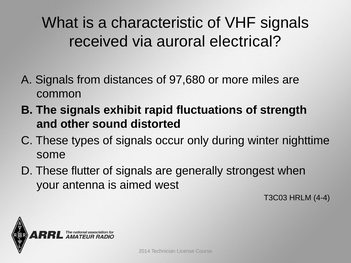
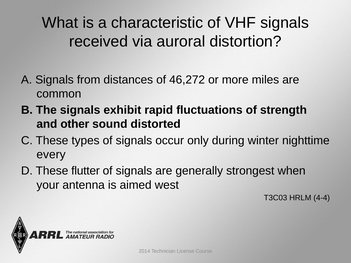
electrical: electrical -> distortion (246, 41)
97,680: 97,680 -> 46,272 (187, 80)
some: some -> every (51, 155)
